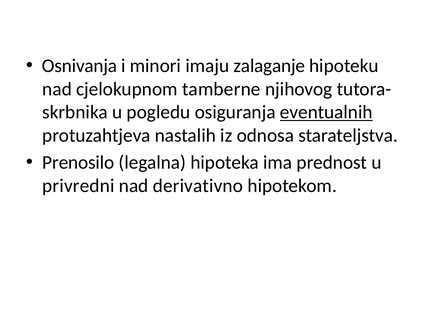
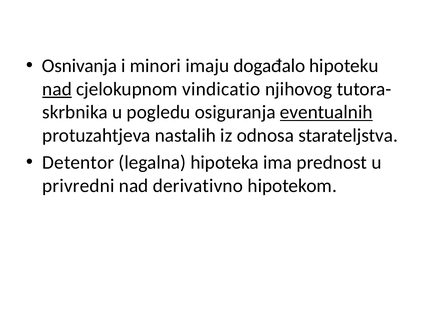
zalaganje: zalaganje -> događalo (269, 66)
nad underline: none -> present (57, 89)
tamberne: tamberne -> vindicatio (221, 89)
Prenosilo: Prenosilo -> Detentor (78, 162)
